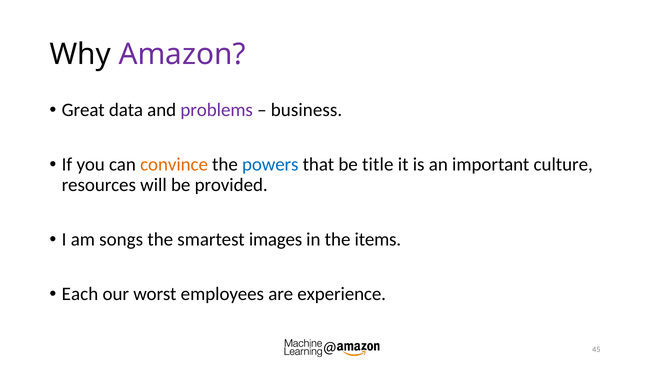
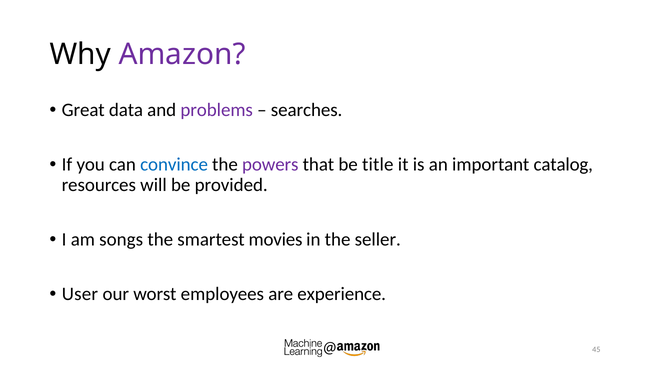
business: business -> searches (307, 110)
convince colour: orange -> blue (174, 164)
powers colour: blue -> purple (270, 164)
culture: culture -> catalog (563, 164)
images: images -> movies (276, 239)
items: items -> seller (378, 239)
Each: Each -> User (80, 294)
